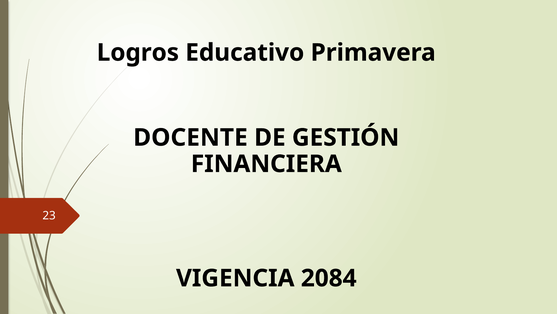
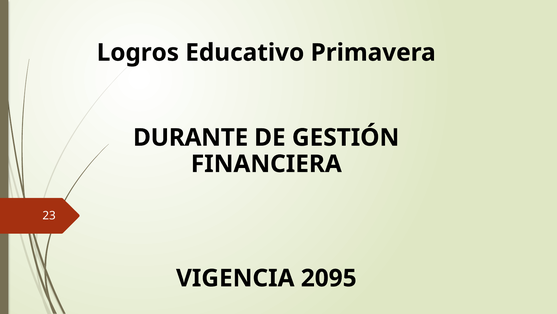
DOCENTE: DOCENTE -> DURANTE (191, 137)
2084: 2084 -> 2095 (329, 278)
